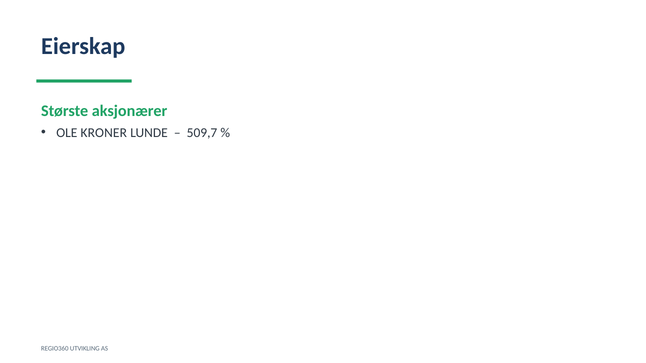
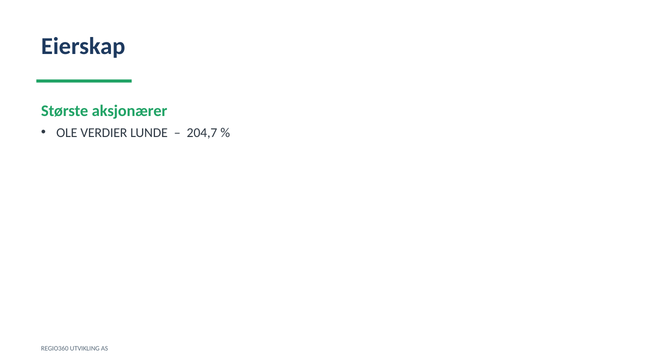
KRONER: KRONER -> VERDIER (104, 133)
509,7: 509,7 -> 204,7 (202, 133)
